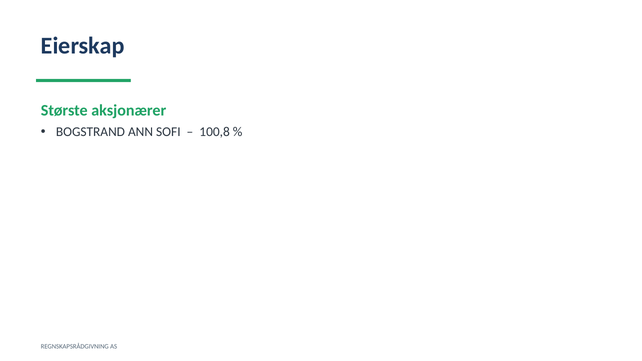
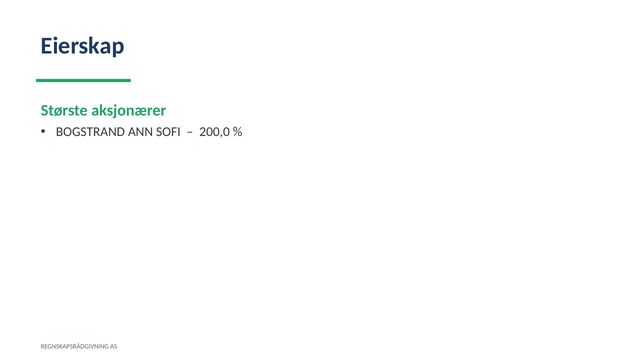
100,8: 100,8 -> 200,0 (215, 132)
